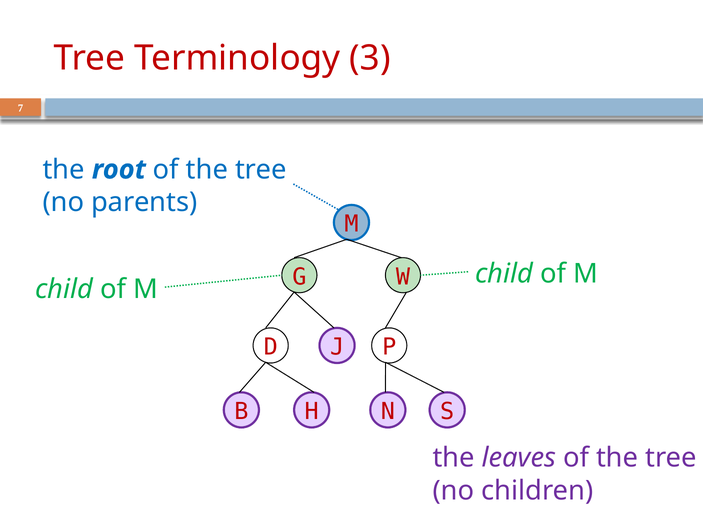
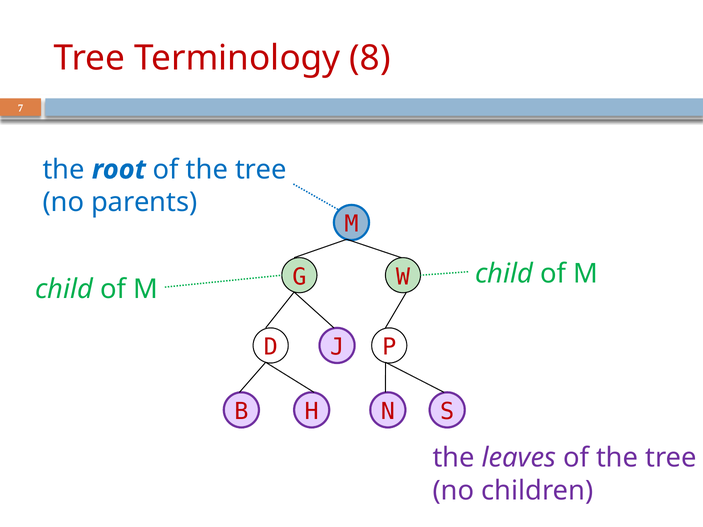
3: 3 -> 8 (370, 58)
